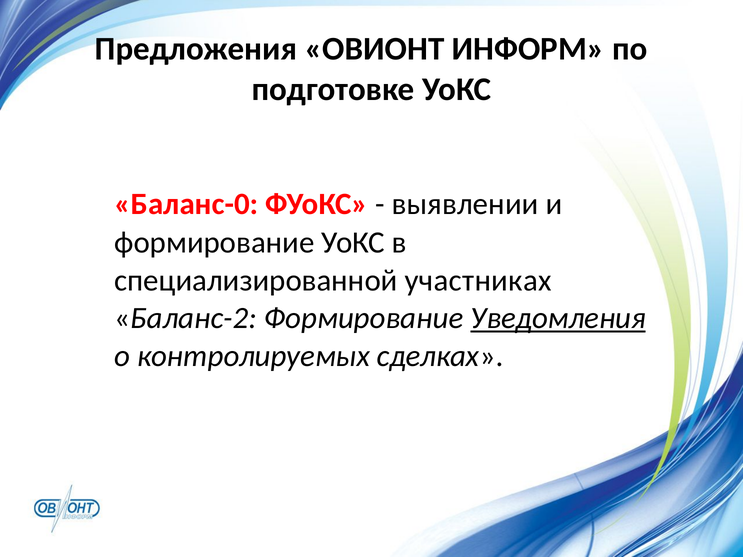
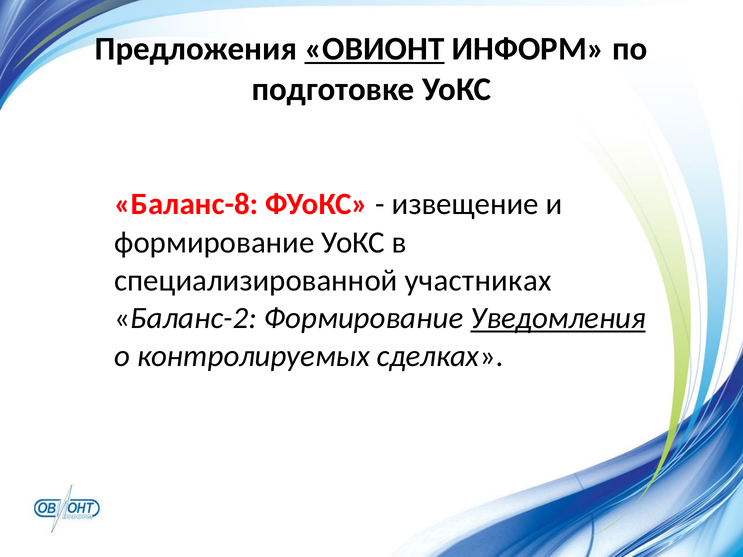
ОВИОНТ underline: none -> present (375, 49)
Баланс-0: Баланс-0 -> Баланс-8 (186, 204)
выявлении: выявлении -> извещение (465, 204)
